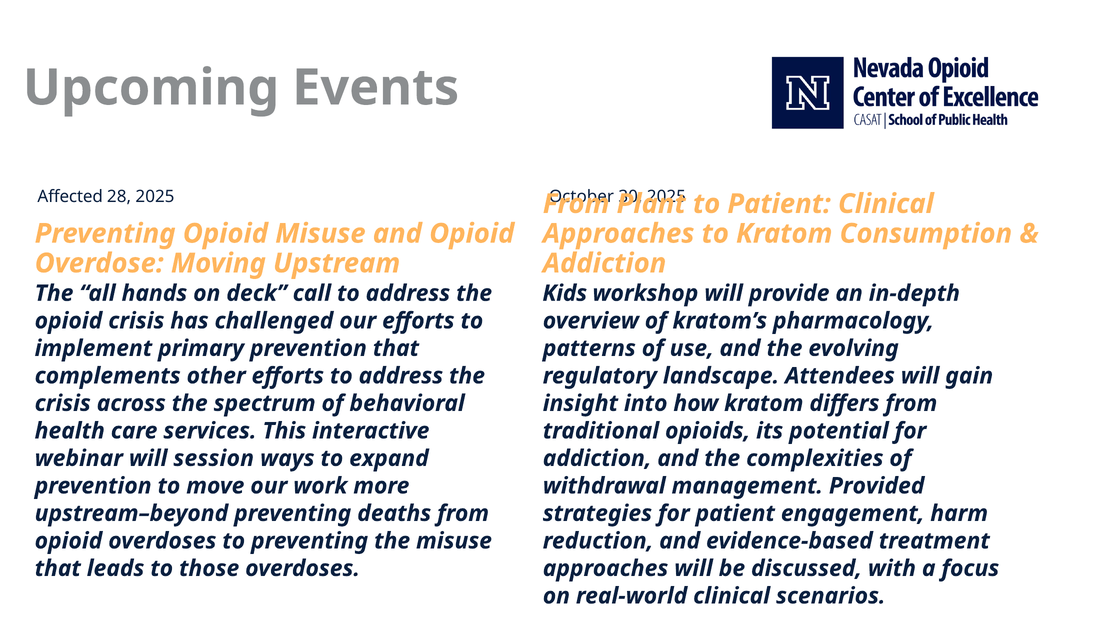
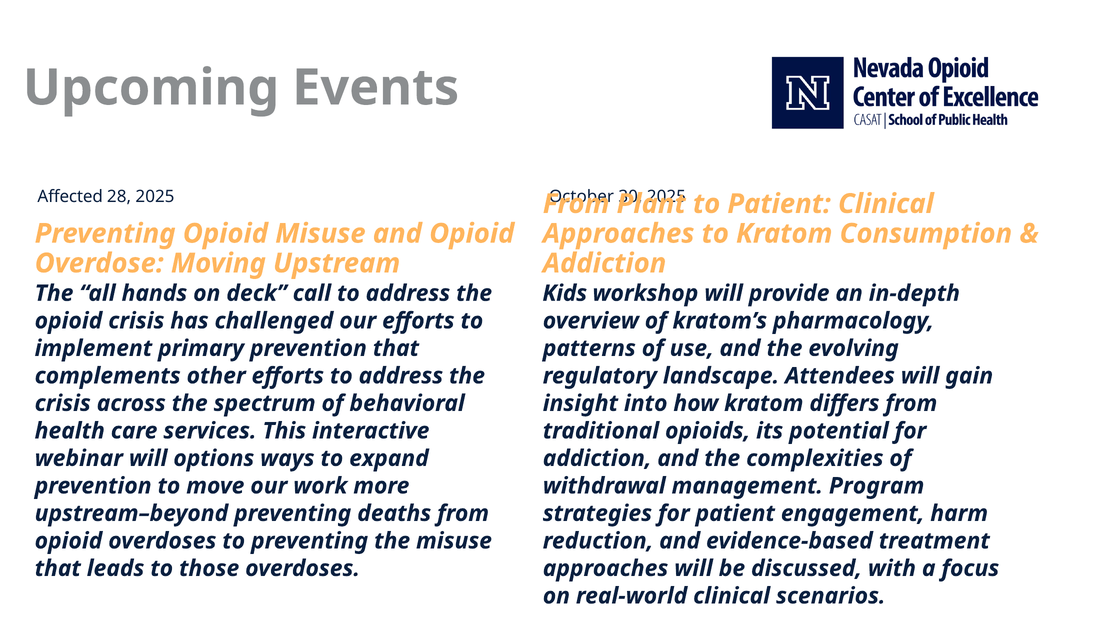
session: session -> options (214, 458)
Provided: Provided -> Program (877, 486)
